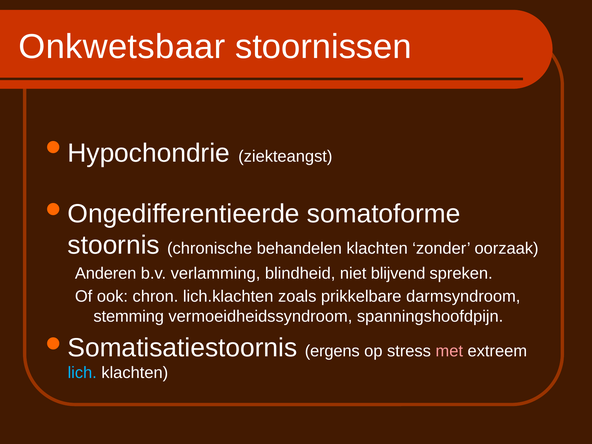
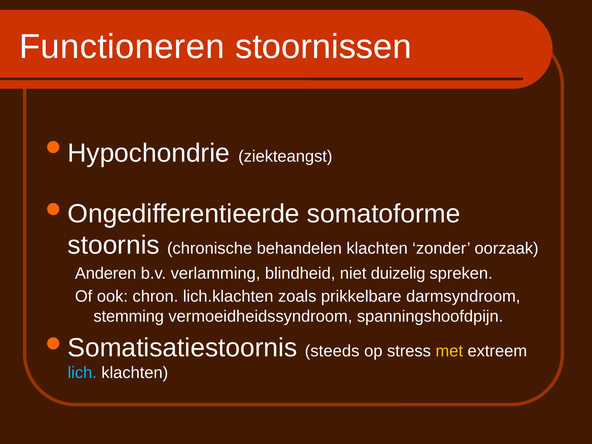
Onkwetsbaar: Onkwetsbaar -> Functioneren (122, 47)
blijvend: blijvend -> duizelig (398, 274)
ergens: ergens -> steeds (332, 351)
met colour: pink -> yellow (449, 351)
